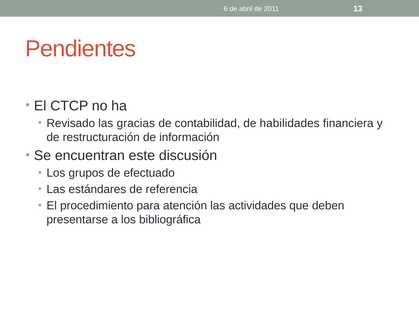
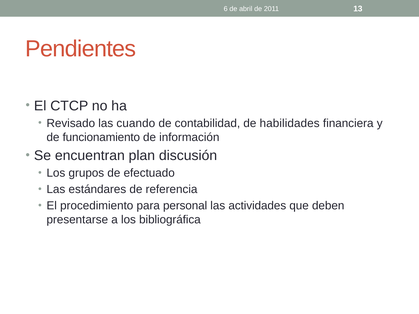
gracias: gracias -> cuando (136, 123)
restructuración: restructuración -> funcionamiento (101, 137)
este: este -> plan (142, 156)
atención: atención -> personal (185, 206)
